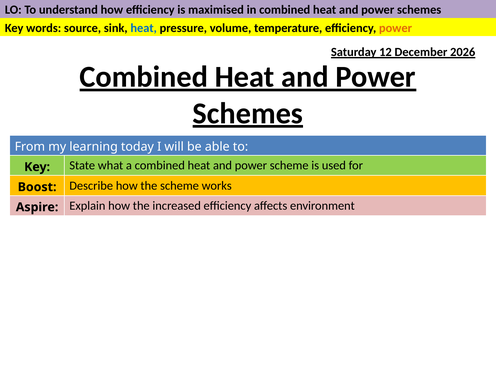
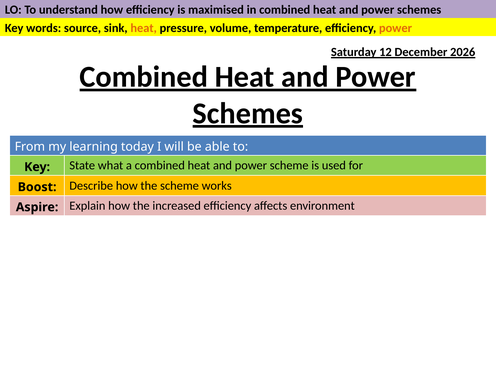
heat colour: blue -> orange (144, 28)
